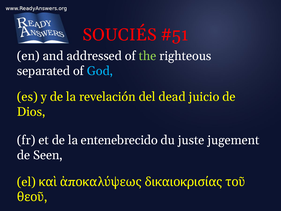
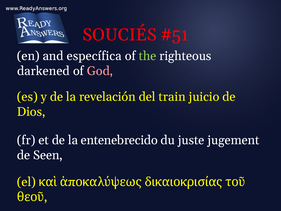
addressed: addressed -> específica (94, 56)
separated: separated -> darkened (43, 71)
God colour: light blue -> pink (100, 71)
dead: dead -> train (172, 97)
